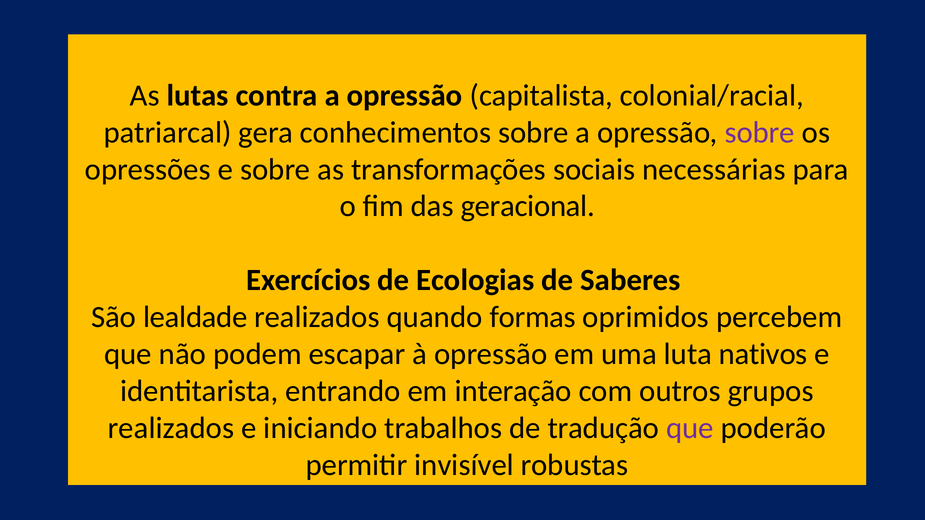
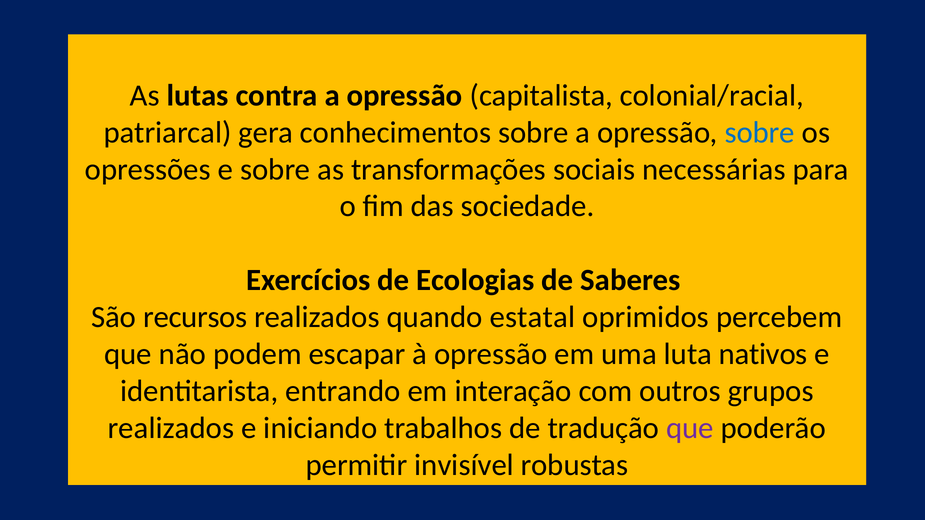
sobre colour: purple -> blue (760, 132)
geracional: geracional -> sociedade (528, 206)
lealdade: lealdade -> recursos (195, 317)
formas: formas -> estatal (532, 317)
